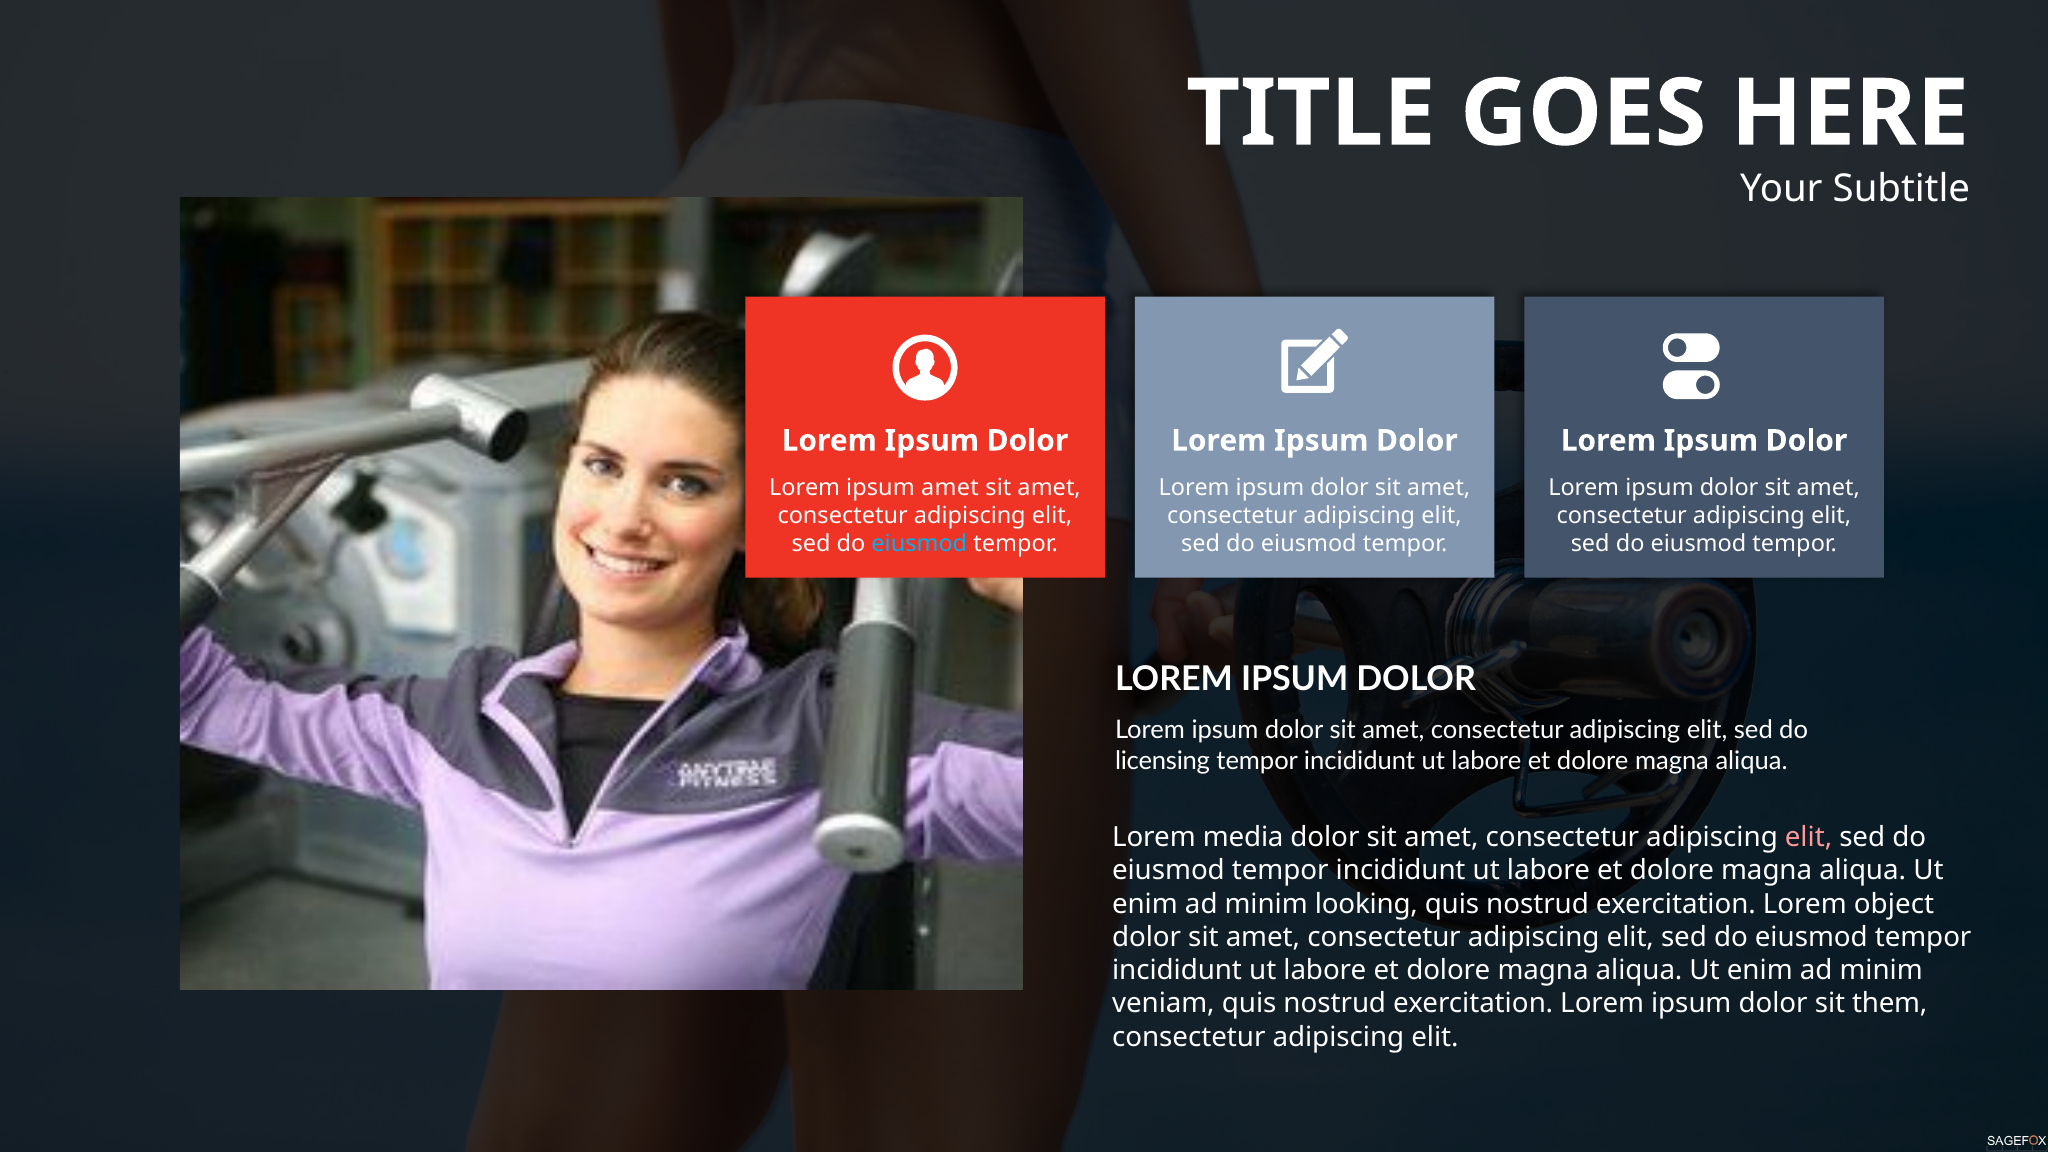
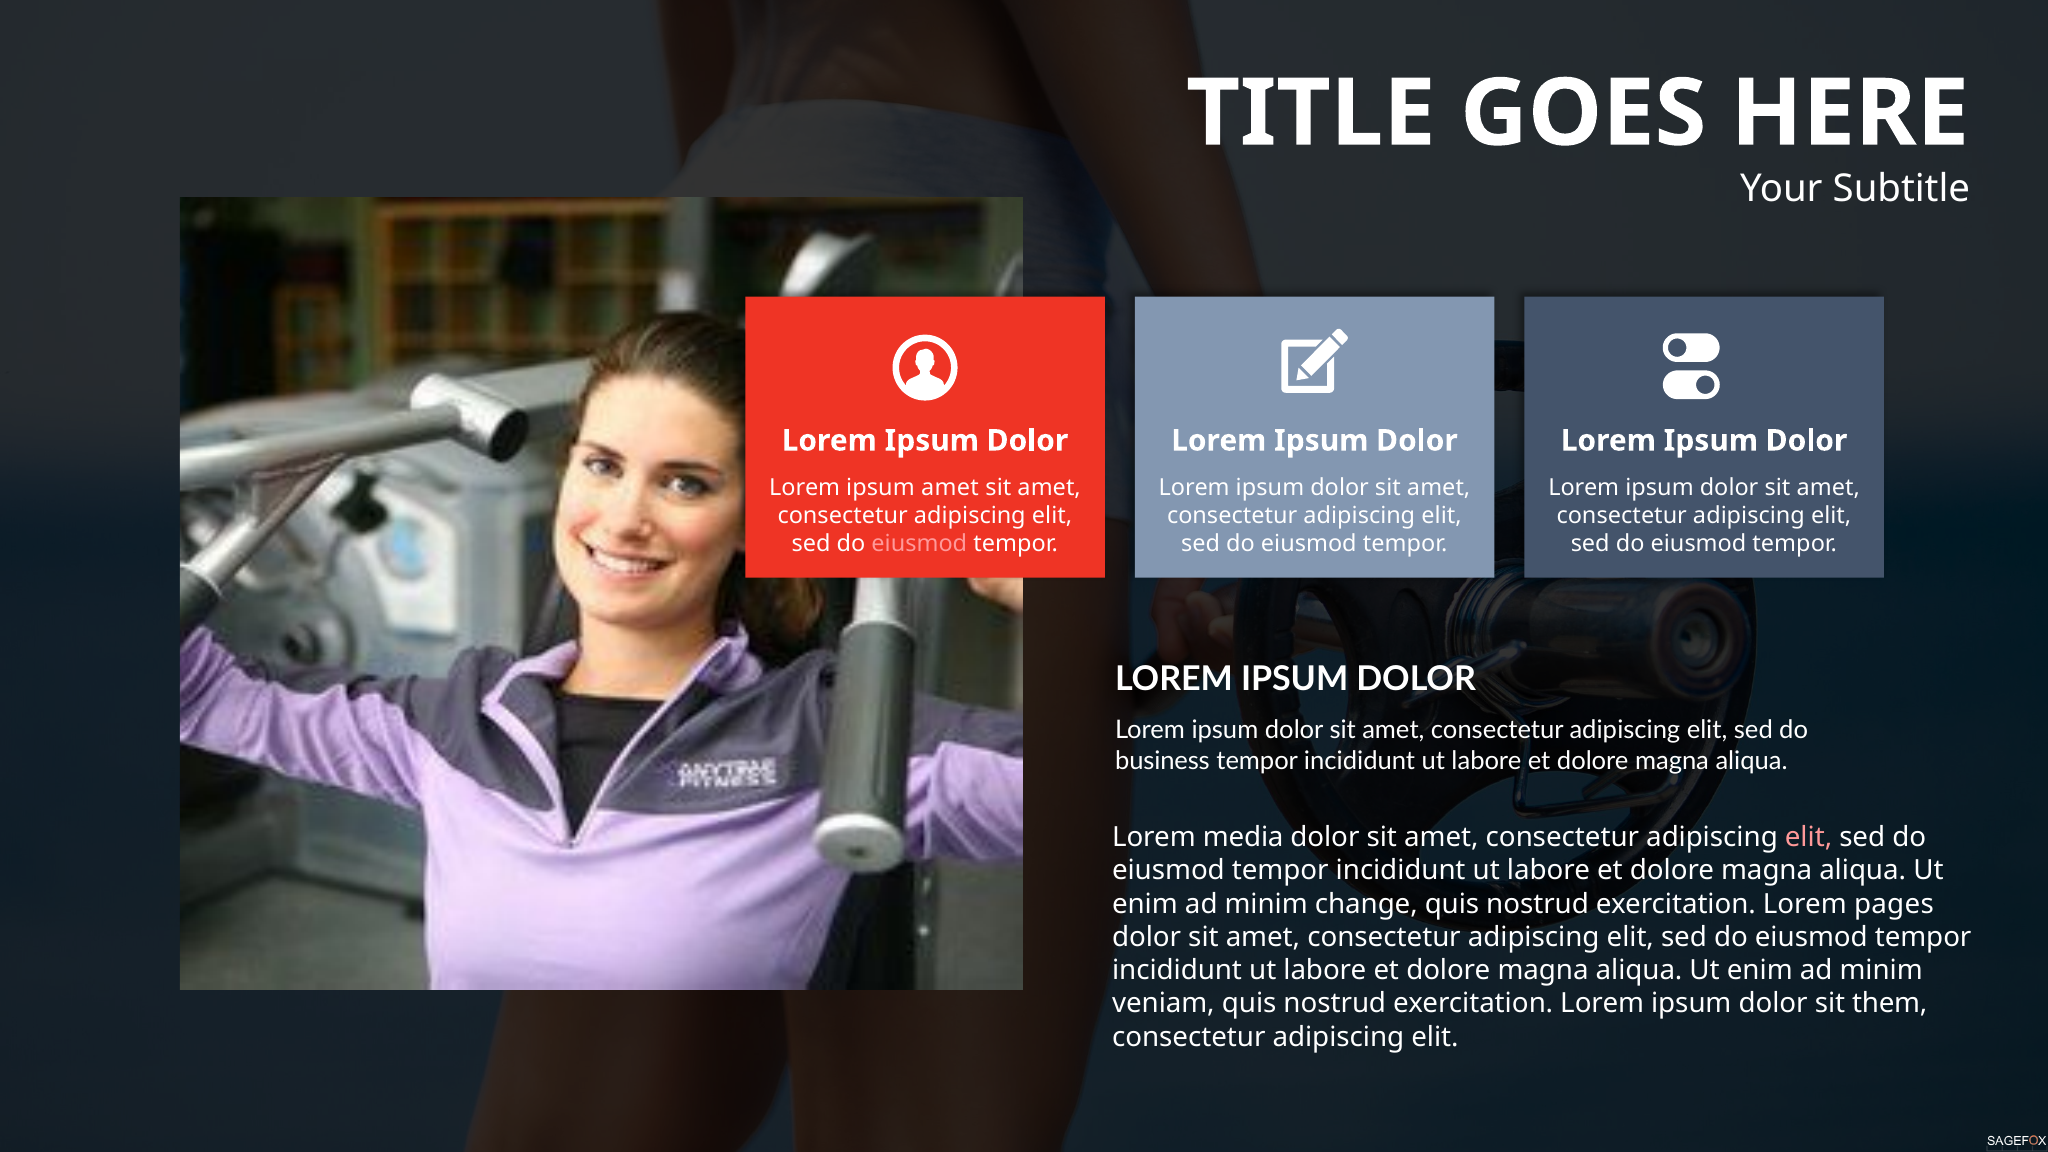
eiusmod colour: light blue -> pink (919, 544)
licensing: licensing -> business (1162, 761)
looking: looking -> change (1366, 904)
object: object -> pages (1894, 904)
